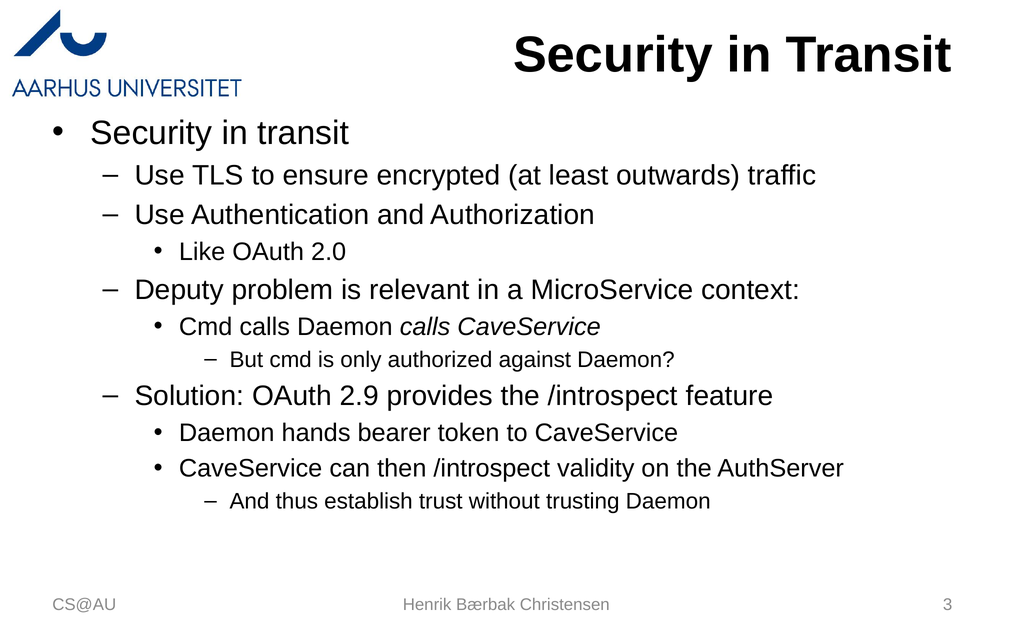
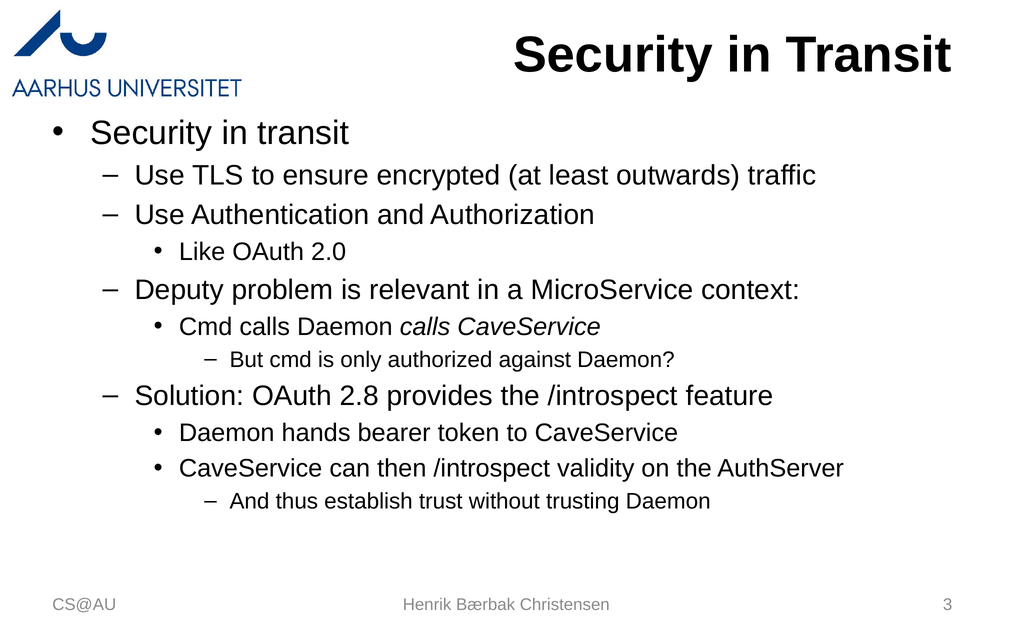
2.9: 2.9 -> 2.8 (359, 396)
